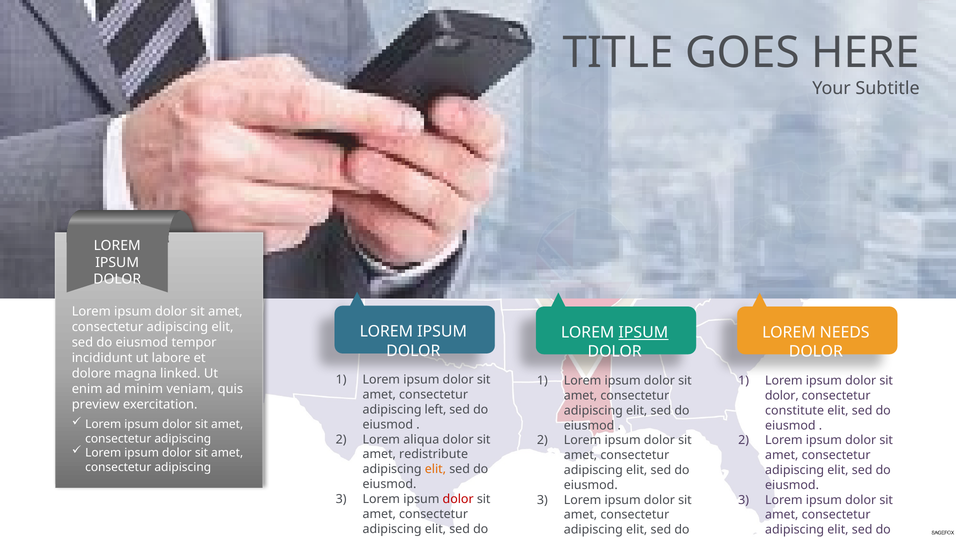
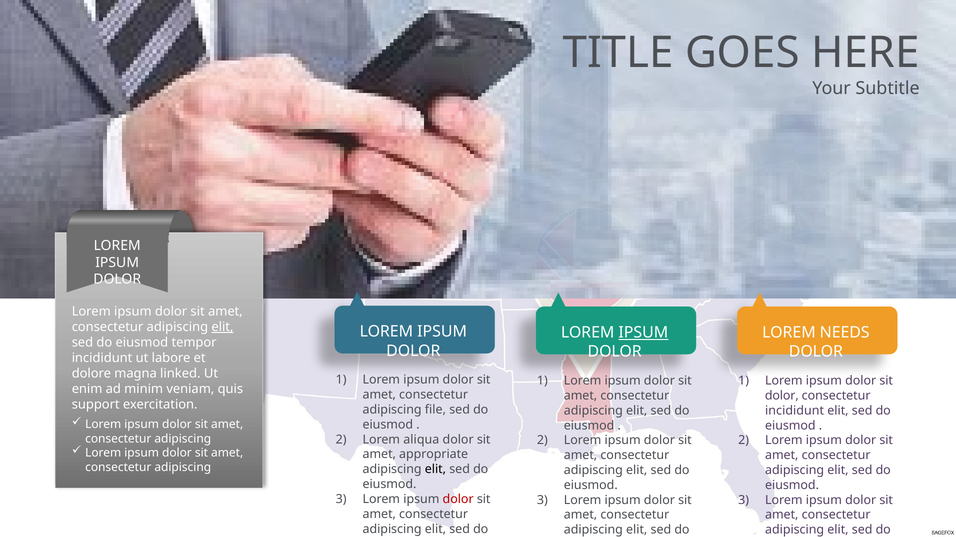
elit underline: none -> present (222, 327)
preview: preview -> support (96, 405)
left: left -> file (435, 410)
constitute: constitute -> incididunt (795, 411)
redistribute: redistribute -> appropriate (434, 455)
elit colour: orange -> black (435, 470)
